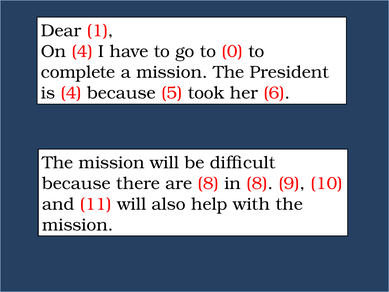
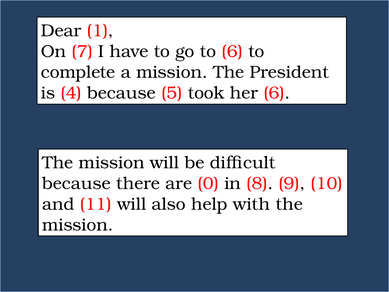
On 4: 4 -> 7 (82, 51)
to 0: 0 -> 6 (232, 51)
are 8: 8 -> 0 (208, 183)
